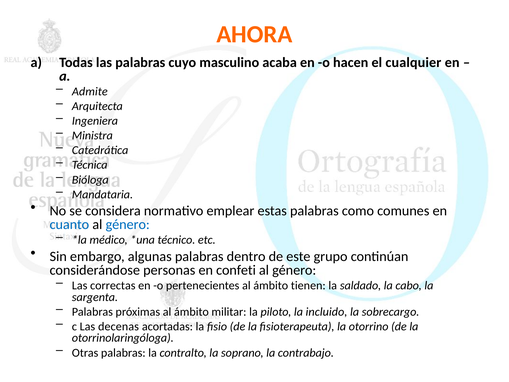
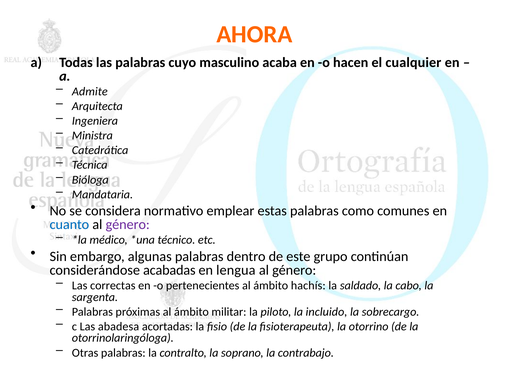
género colour: blue -> purple (128, 224)
personas: personas -> acabadas (169, 270)
confeti: confeti -> lengua (236, 270)
tienen: tienen -> hachís (308, 285)
decenas: decenas -> abadesa (119, 326)
